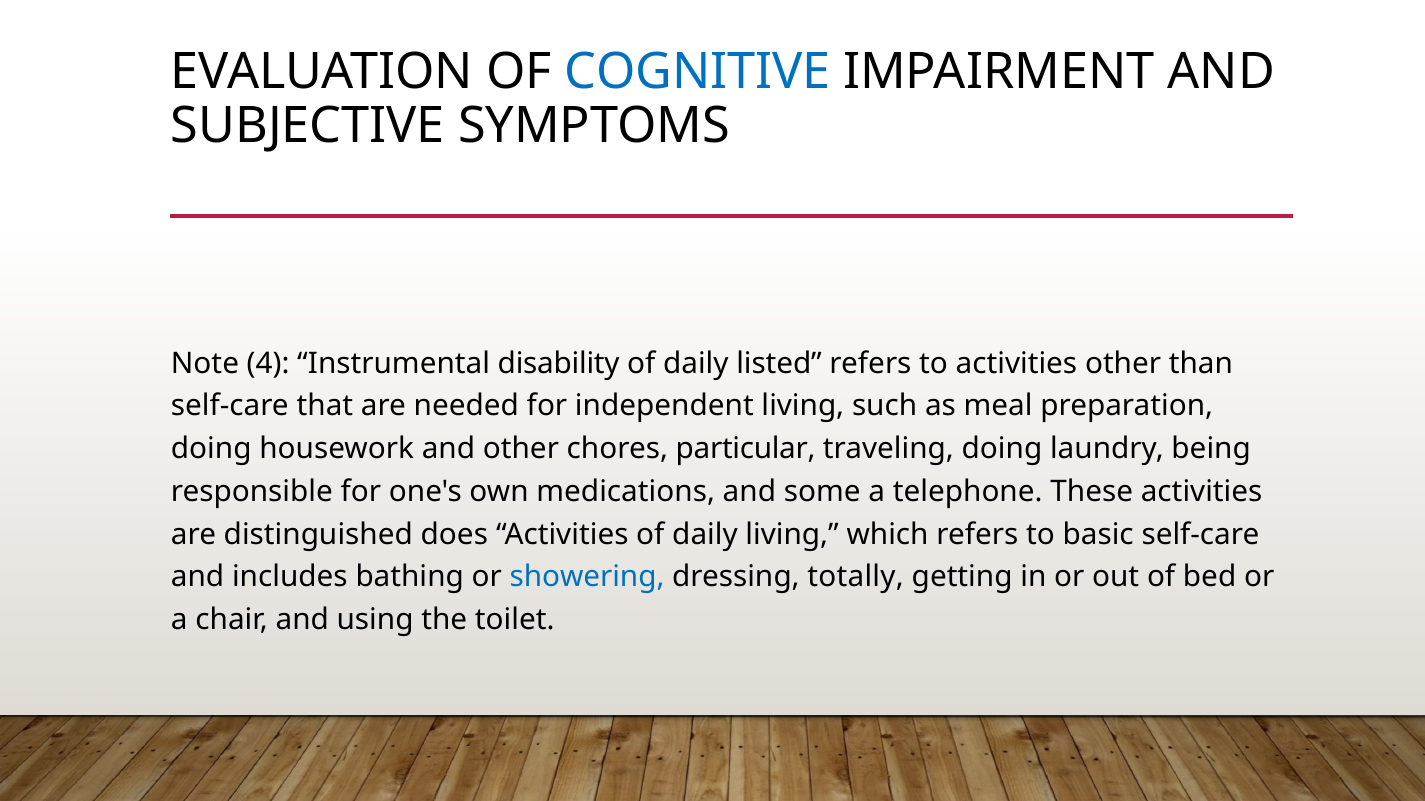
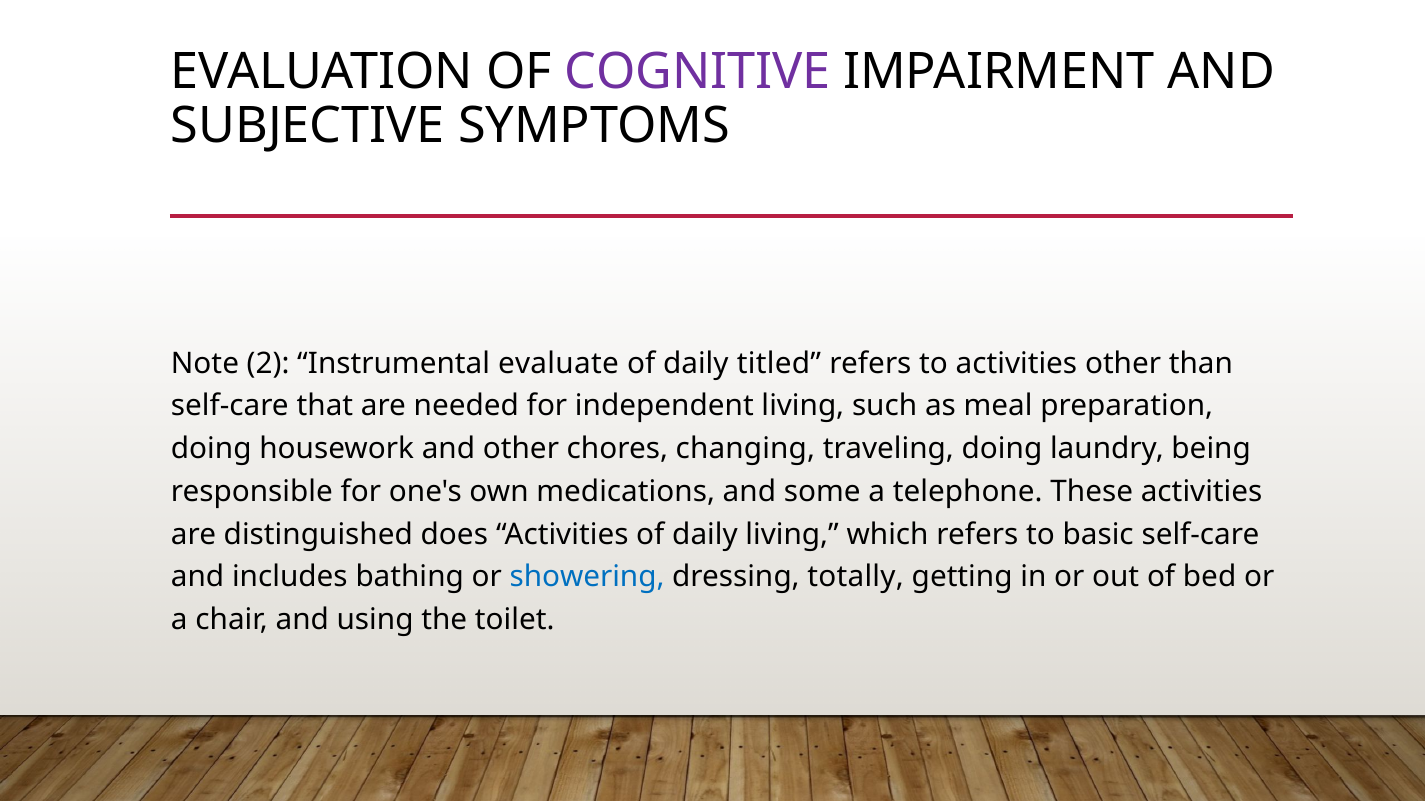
COGNITIVE colour: blue -> purple (697, 72)
4: 4 -> 2 (268, 363)
disability: disability -> evaluate (558, 363)
listed: listed -> titled (779, 363)
particular: particular -> changing (745, 449)
